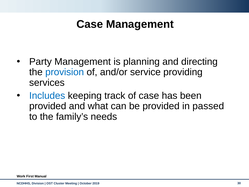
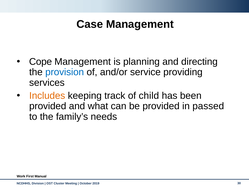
Party: Party -> Cope (41, 62)
Includes colour: blue -> orange (47, 96)
of case: case -> child (149, 96)
